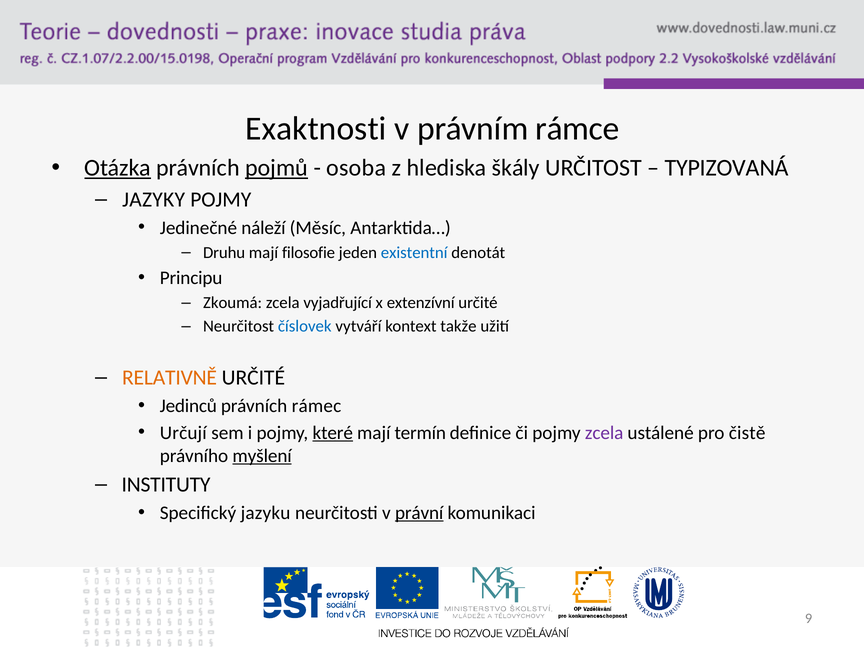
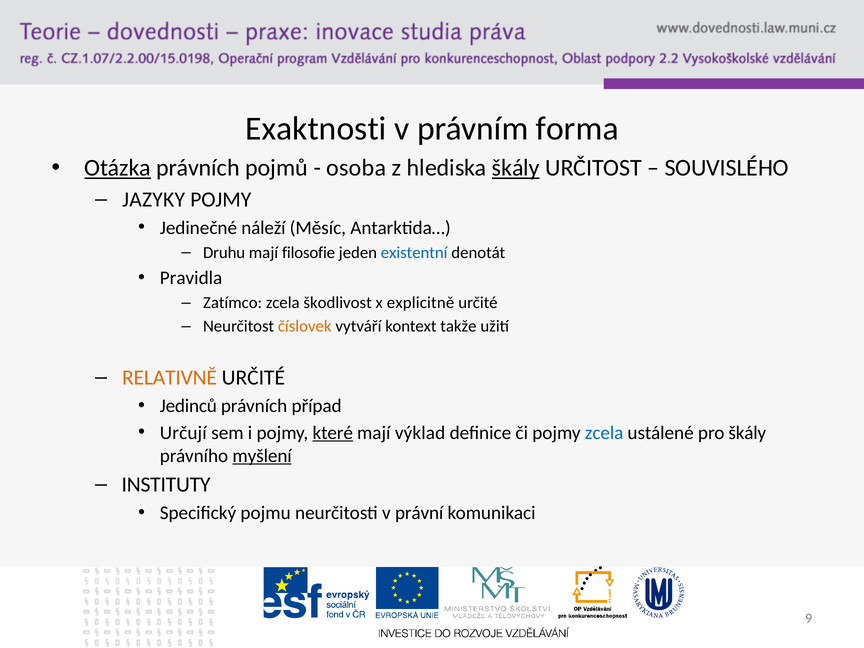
rámce: rámce -> forma (577, 129)
pojmů underline: present -> none (277, 168)
škály underline: none -> present (516, 168)
TYPIZOVANÁ: TYPIZOVANÁ -> SOUVISLÉHO (727, 168)
Principu: Principu -> Pravidla (191, 278)
Zkoumá: Zkoumá -> Zatímco (233, 303)
vyjadřující: vyjadřující -> škodlivost (338, 303)
extenzívní: extenzívní -> explicitně (421, 303)
číslovek colour: blue -> orange (305, 326)
rámec: rámec -> případ (317, 406)
termín: termín -> výklad (420, 433)
zcela colour: purple -> blue (604, 433)
pro čistě: čistě -> škály (747, 433)
jazyku: jazyku -> pojmu (266, 513)
právní underline: present -> none (419, 513)
